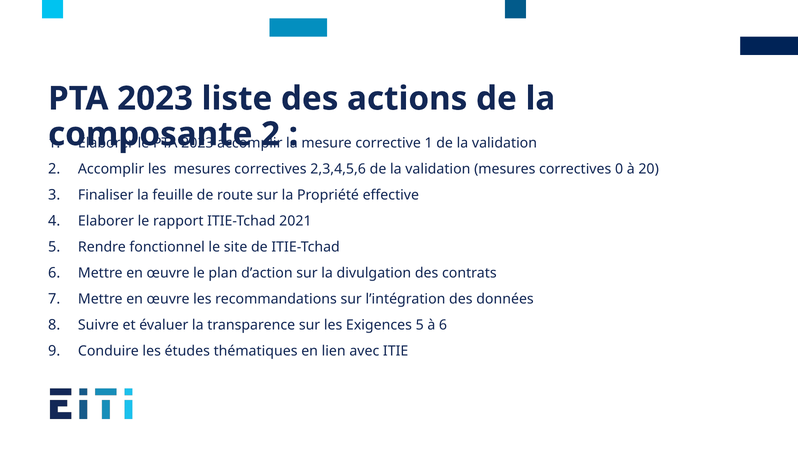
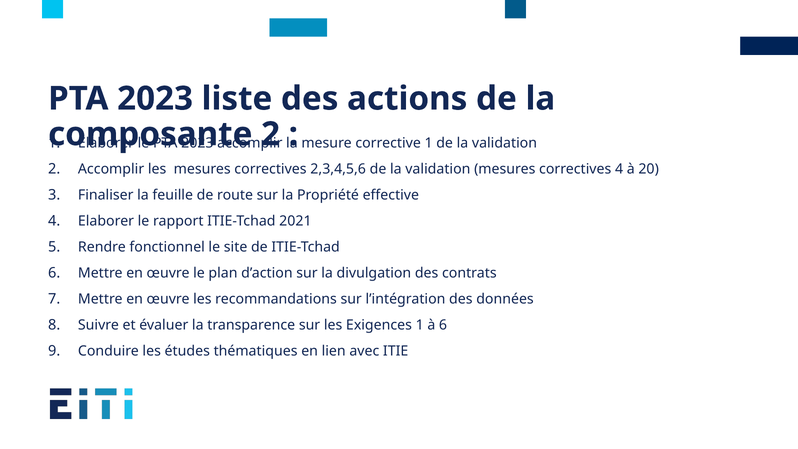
correctives 0: 0 -> 4 (619, 169)
Exigences 5: 5 -> 1 (420, 325)
